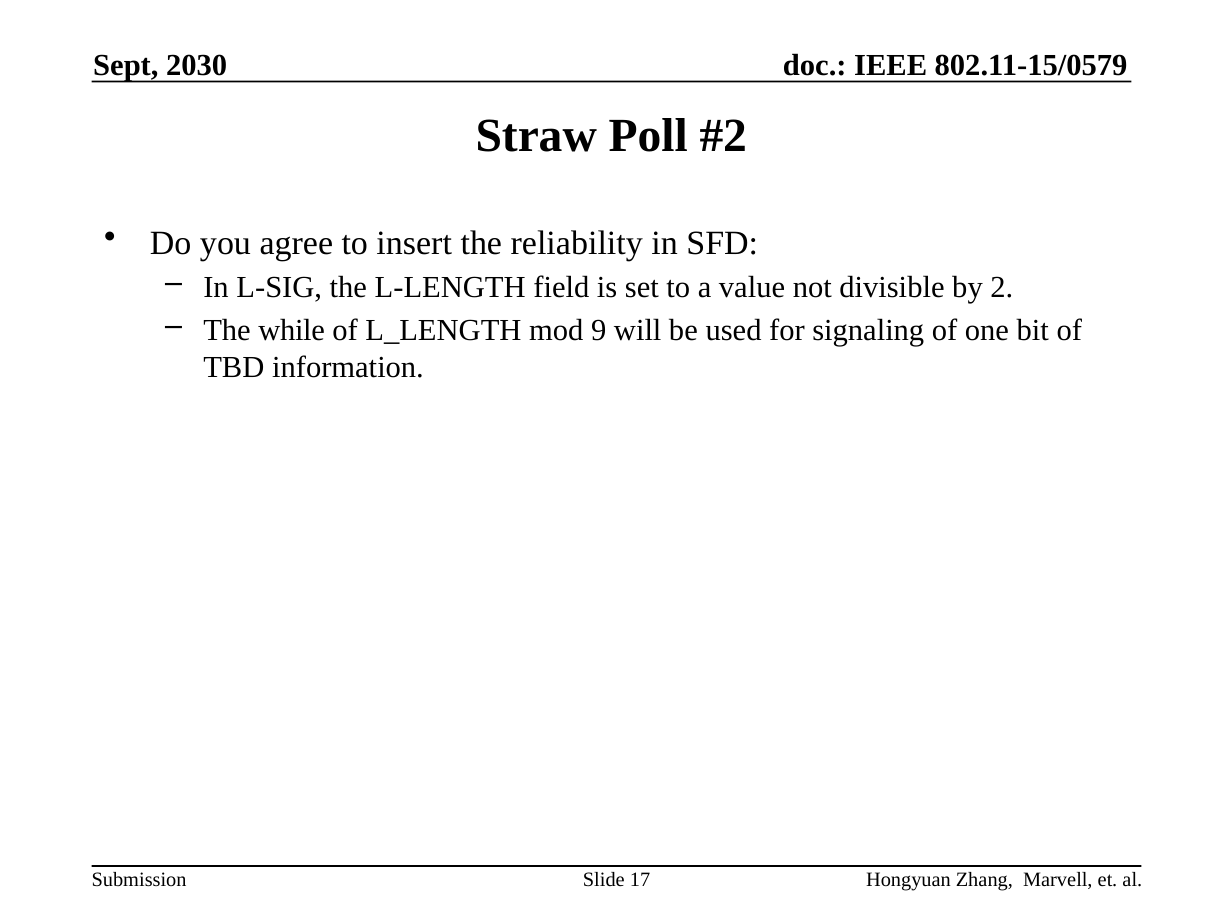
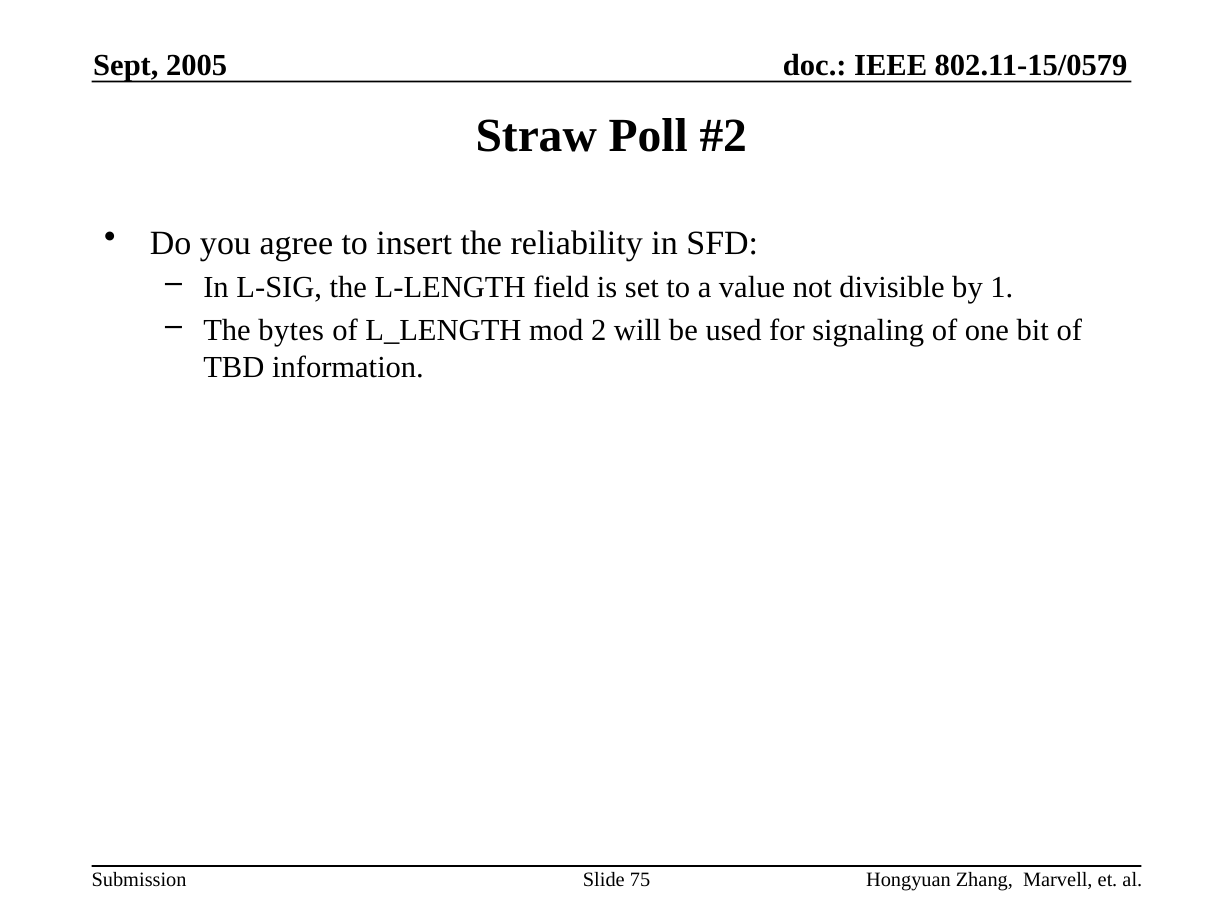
2030: 2030 -> 2005 (197, 65)
2: 2 -> 1 (1002, 288)
while: while -> bytes (291, 330)
9: 9 -> 2 (599, 330)
17: 17 -> 75 (640, 880)
